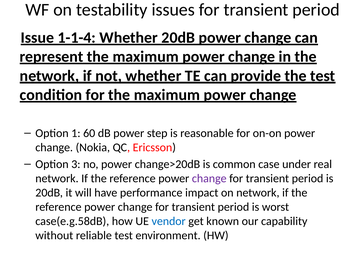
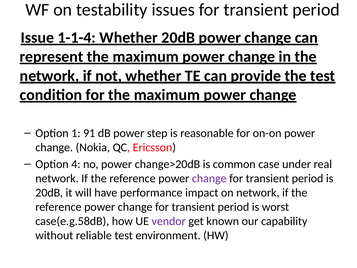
60: 60 -> 91 (89, 133)
3: 3 -> 4 (76, 164)
vendor colour: blue -> purple (169, 221)
